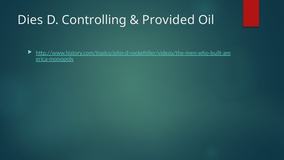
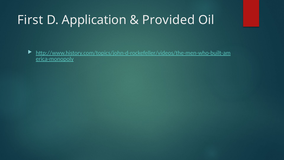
Dies: Dies -> First (30, 20)
Controlling: Controlling -> Application (94, 20)
